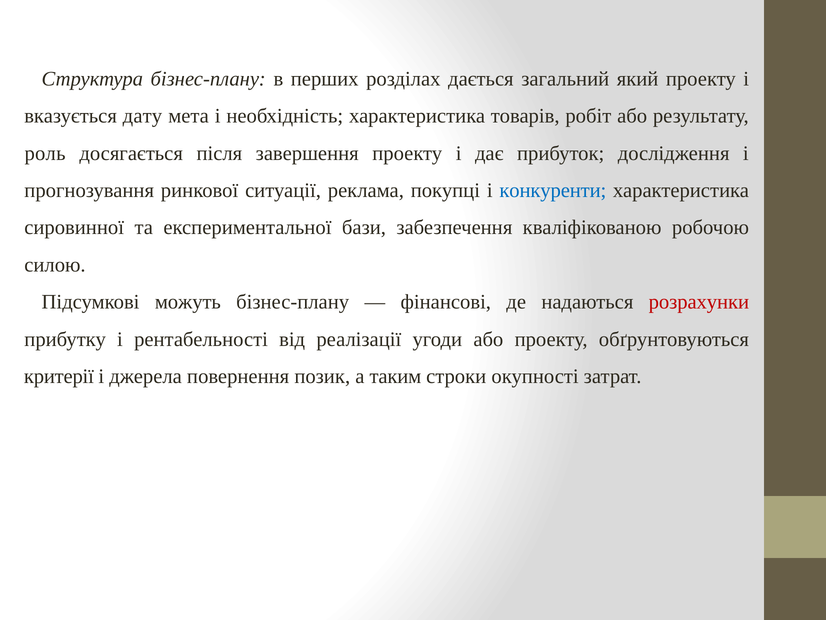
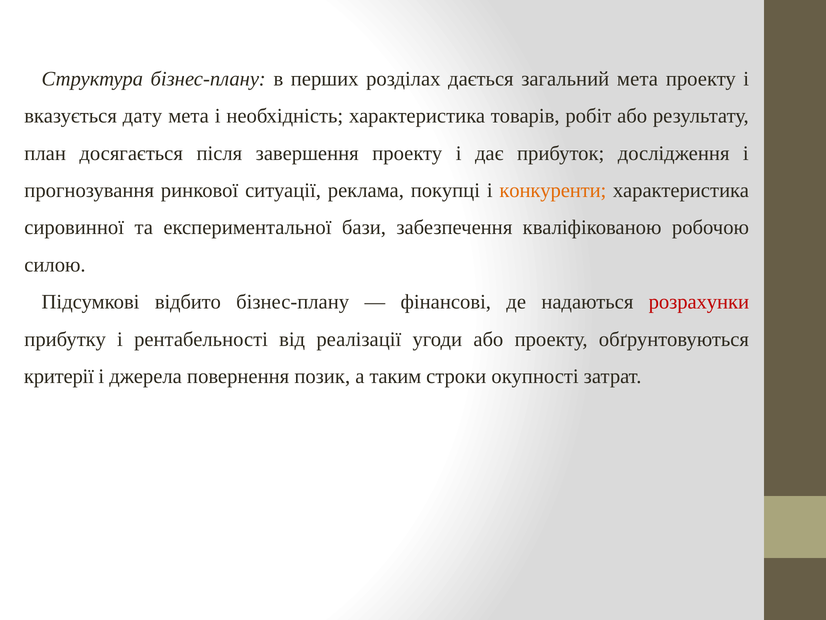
загальний який: який -> мета (637, 79)
роль: роль -> план (45, 153)
конкуренти colour: blue -> orange (553, 190)
можуть: можуть -> відбито (188, 302)
